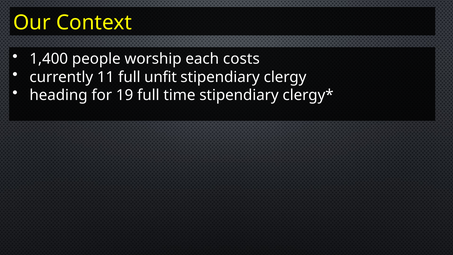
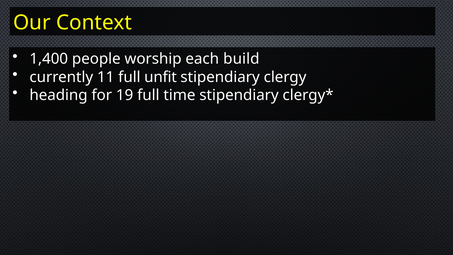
costs: costs -> build (241, 59)
